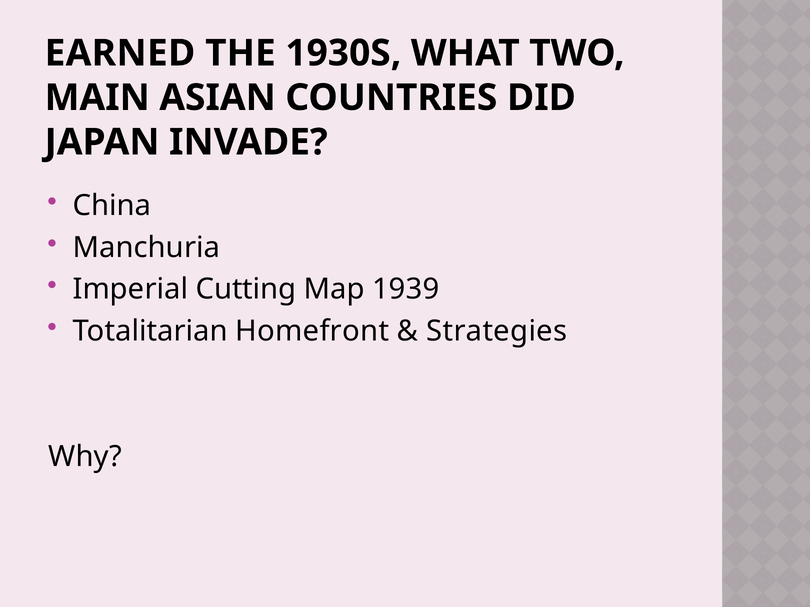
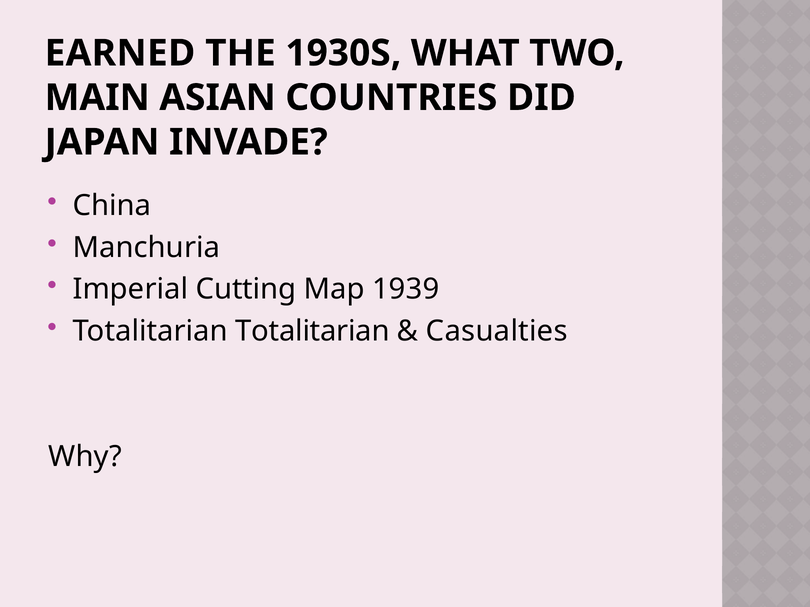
Totalitarian Homefront: Homefront -> Totalitarian (313, 331)
Strategies: Strategies -> Casualties (497, 331)
